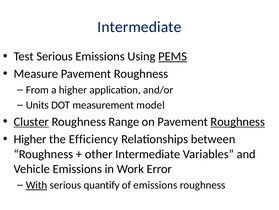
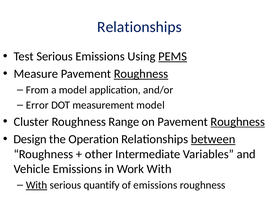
Intermediate: Intermediate -> Relationships (139, 27)
Roughness underline: none -> present (141, 74)
a higher: higher -> model (73, 90)
Units: Units -> Error (37, 105)
Cluster underline: present -> none (31, 121)
Higher: Higher -> Design (30, 139)
Efficiency: Efficiency -> Operation (94, 139)
between underline: none -> present (213, 139)
Work Error: Error -> With (159, 168)
